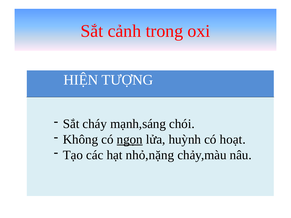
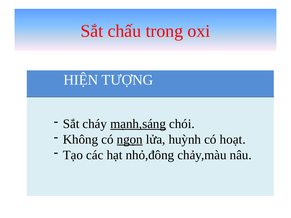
cảnh: cảnh -> chấu (124, 31)
mạnh,sáng underline: none -> present (138, 124)
nhỏ,nặng: nhỏ,nặng -> nhỏ,đông (150, 155)
